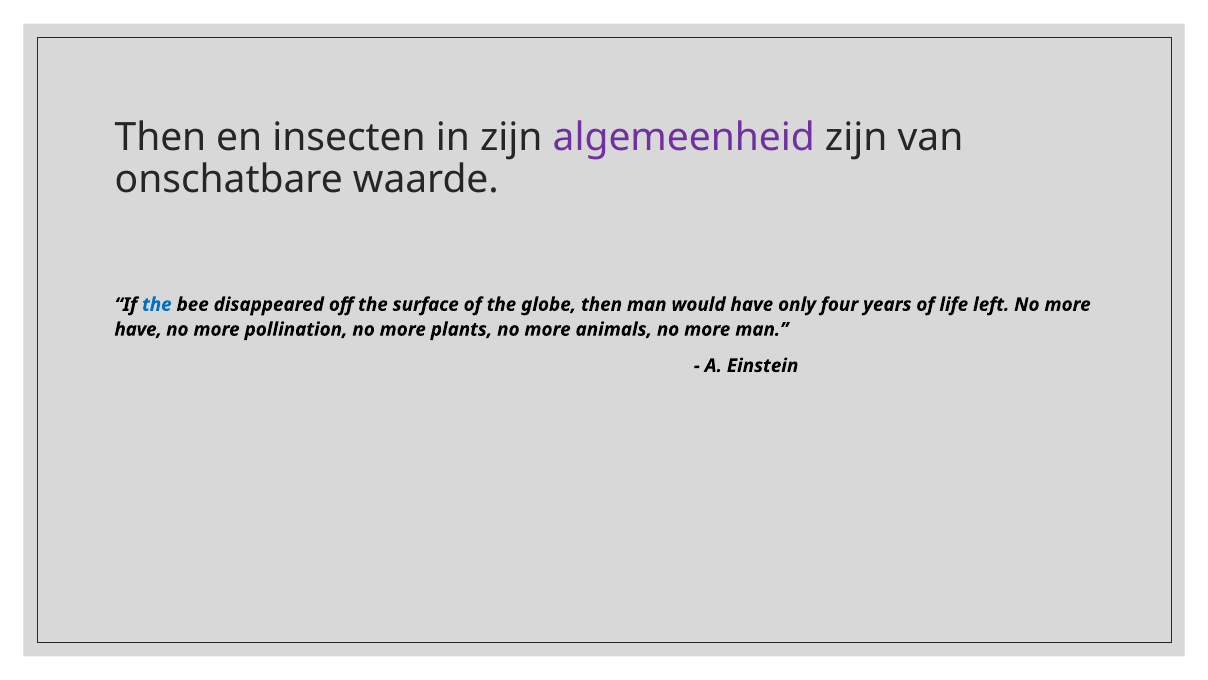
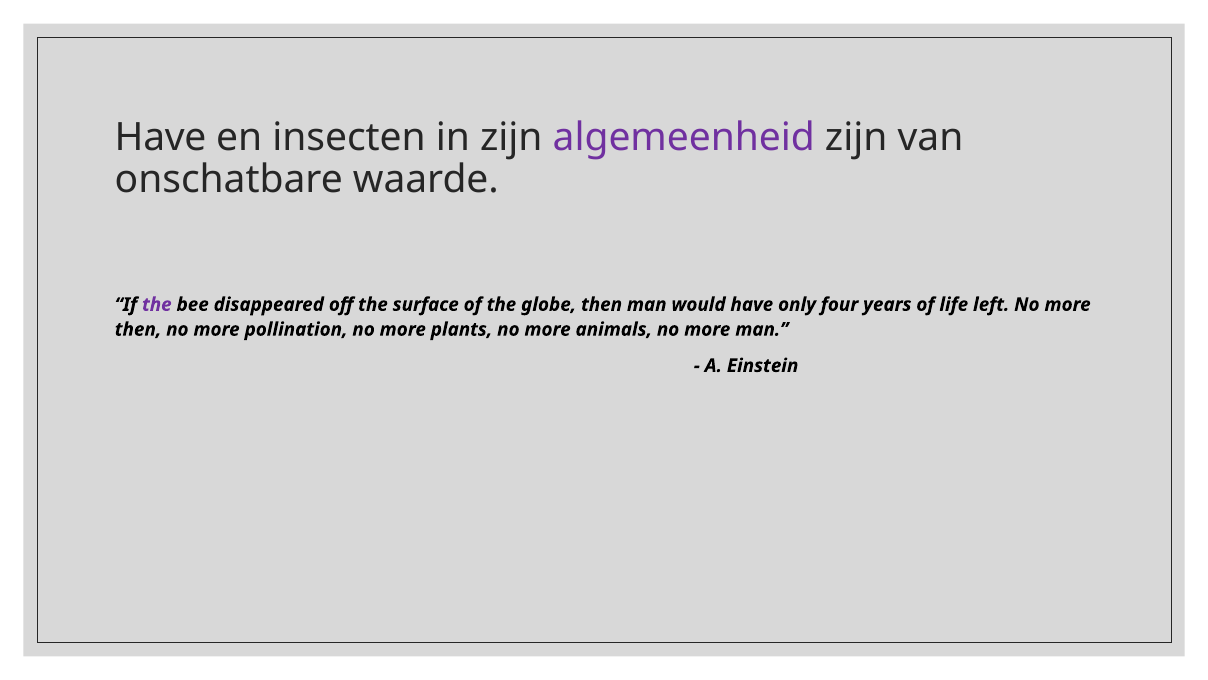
Then: Then -> Have (161, 137)
the colour: blue -> purple (157, 304)
have: have -> then (138, 329)
